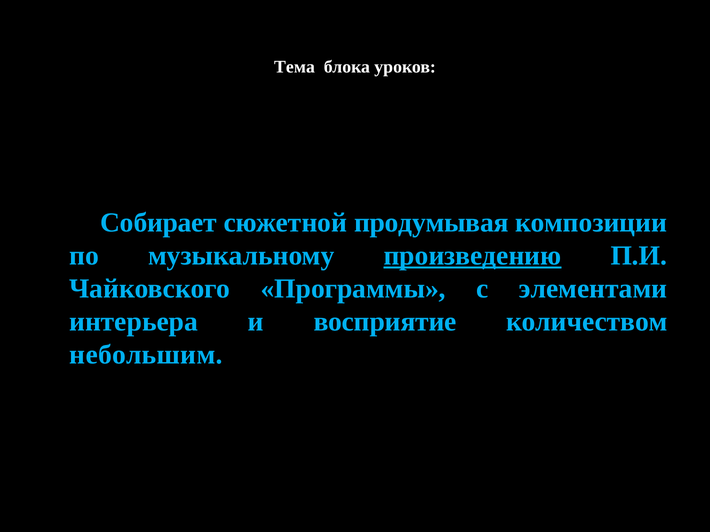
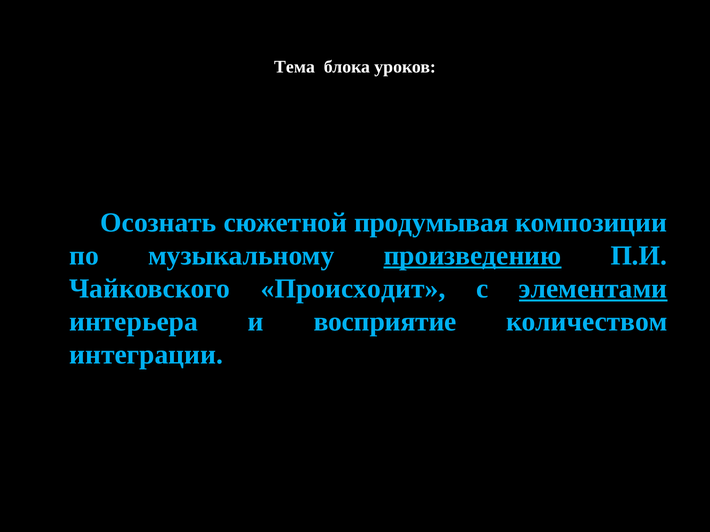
Собирает: Собирает -> Осознать (158, 223)
Программы: Программы -> Происходит (353, 289)
элементами underline: none -> present (593, 289)
небольшим: небольшим -> интеграции (146, 355)
